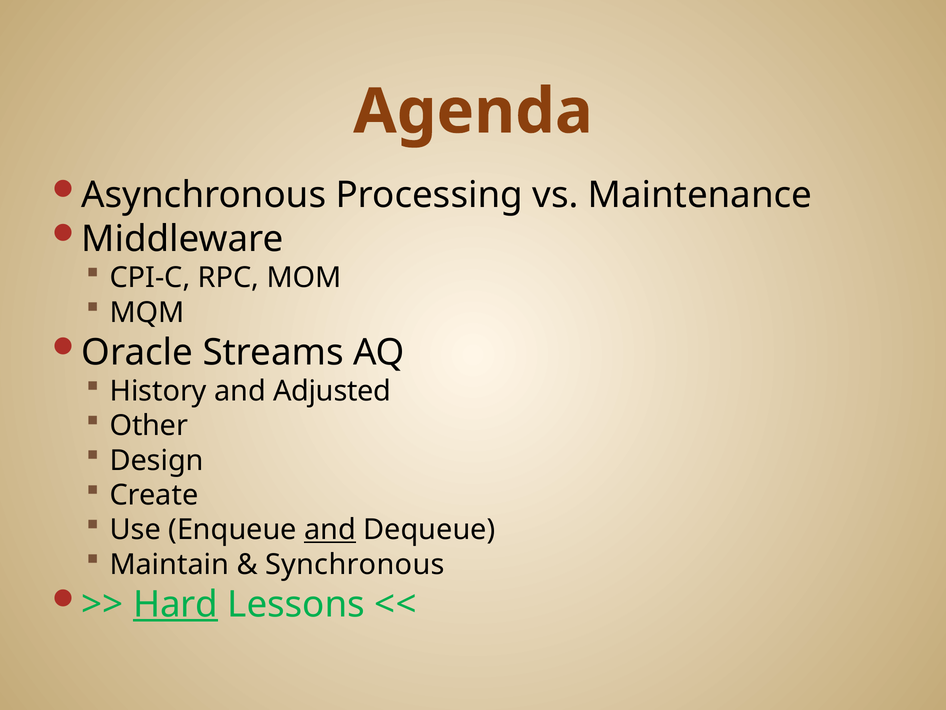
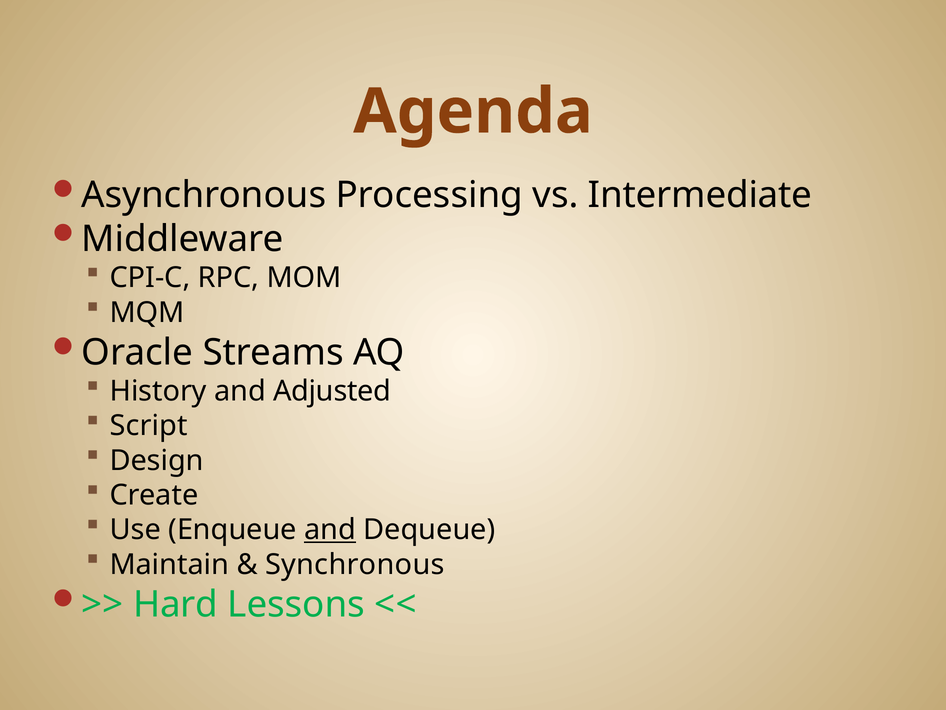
Maintenance: Maintenance -> Intermediate (700, 195)
Other: Other -> Script (149, 426)
Hard underline: present -> none (176, 604)
